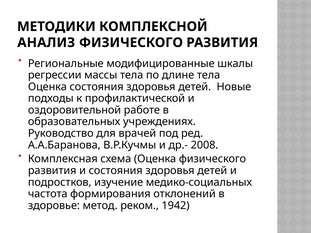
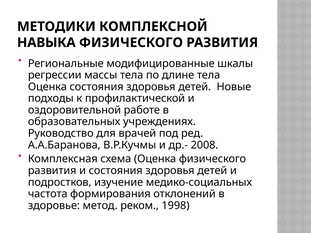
АНАЛИЗ: АНАЛИЗ -> НАВЫКА (46, 43)
1942: 1942 -> 1998 (176, 206)
